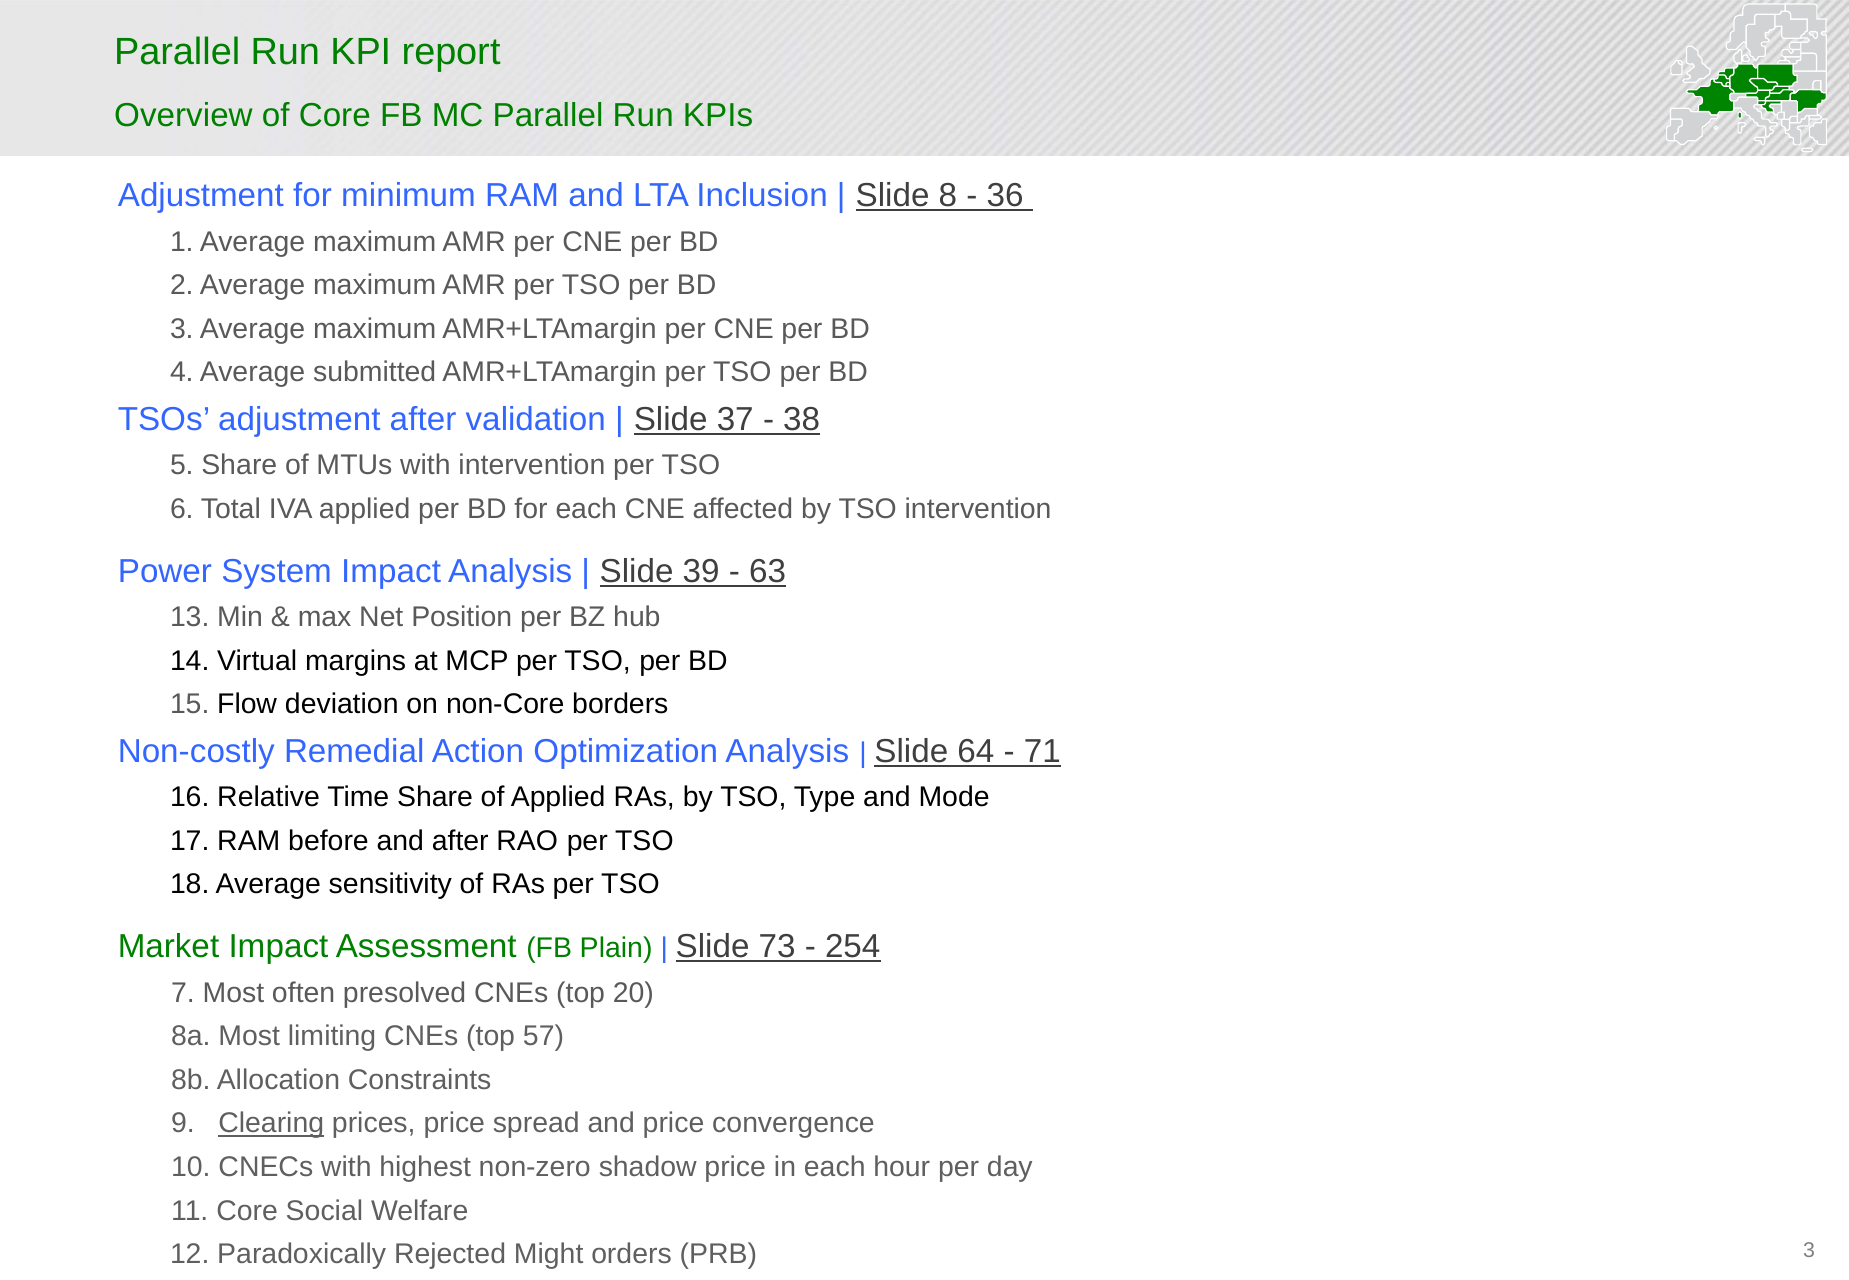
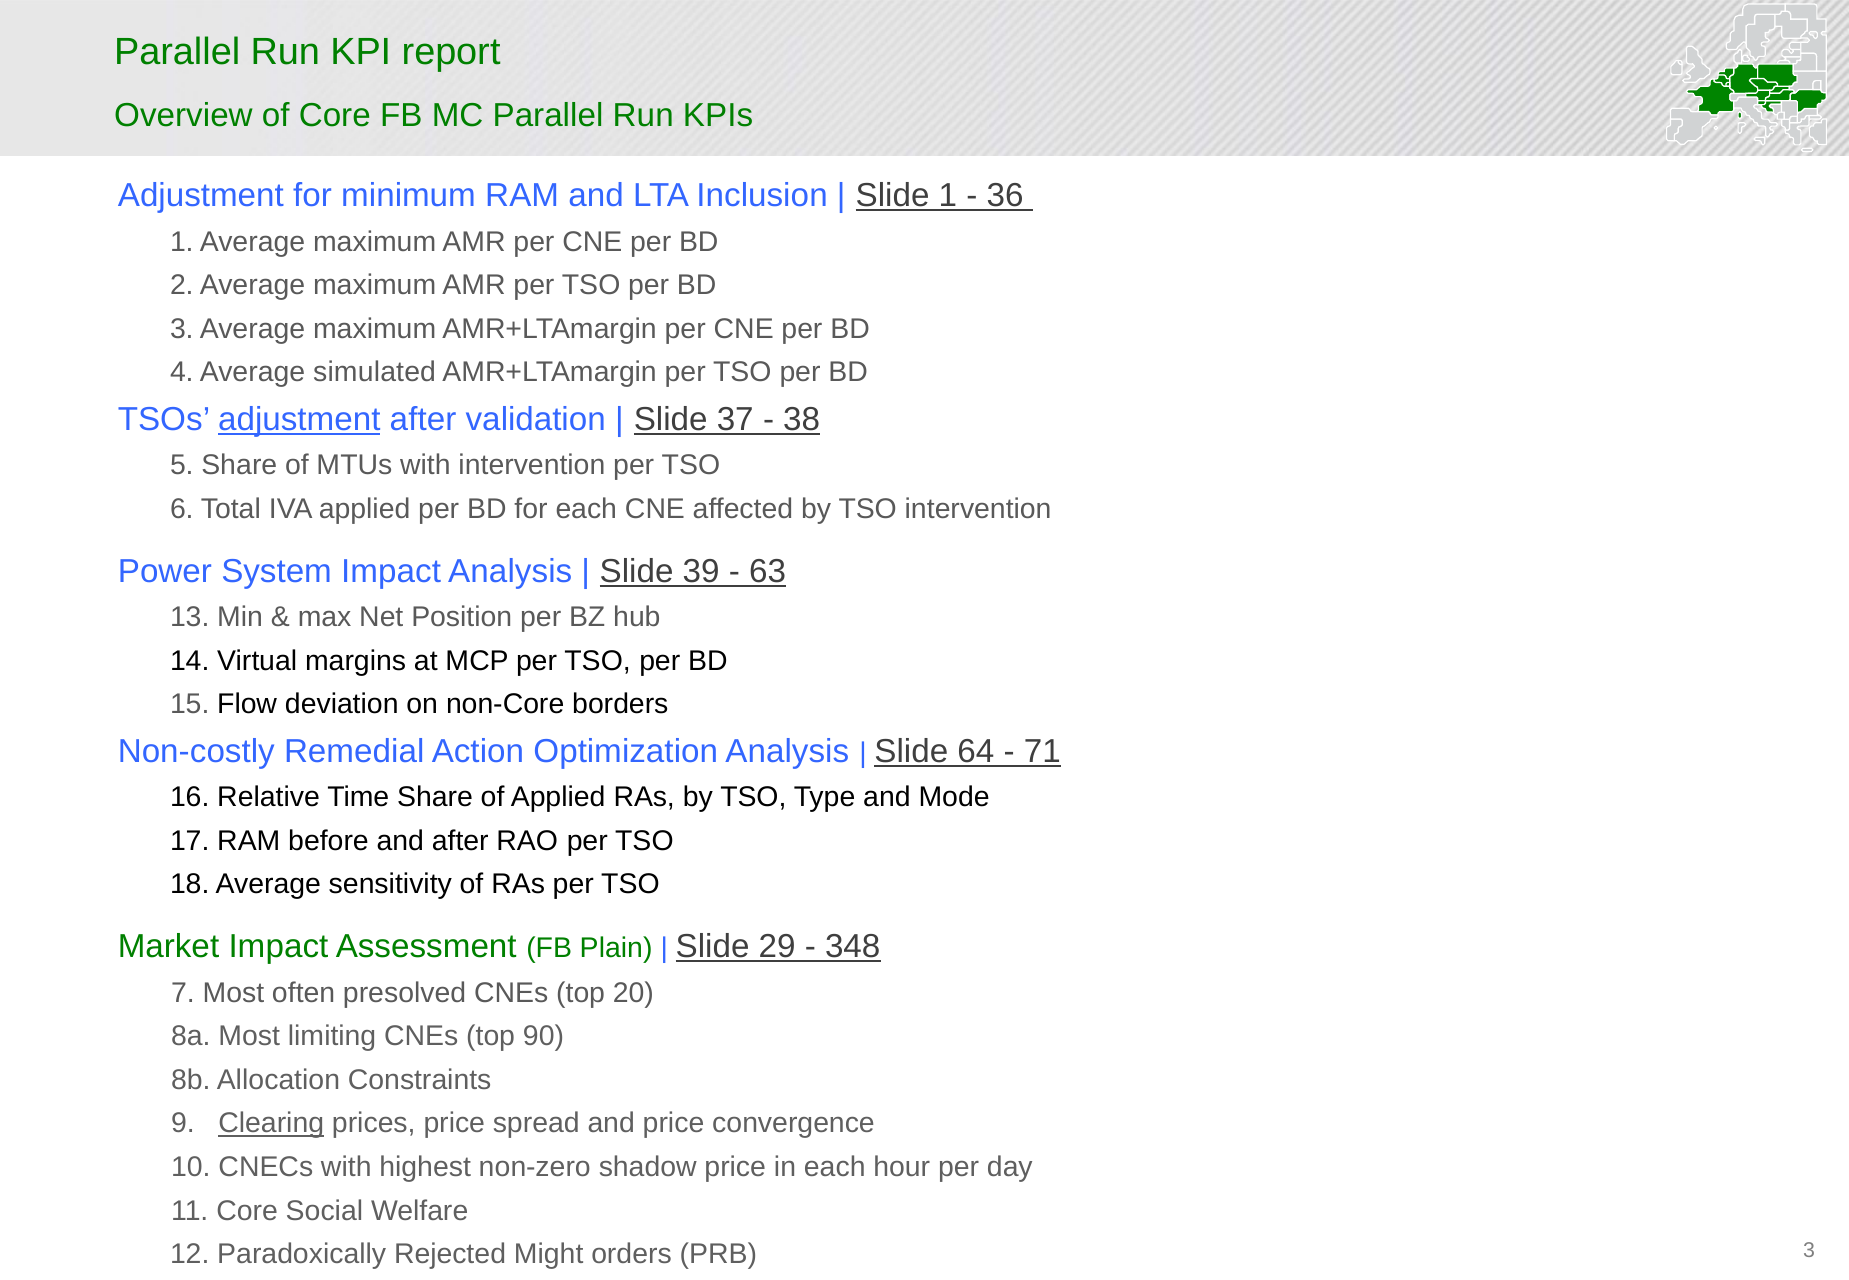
Slide 8: 8 -> 1 (948, 196)
submitted: submitted -> simulated (375, 373)
adjustment underline: none -> present (299, 419)
73: 73 -> 29 (777, 947)
254: 254 -> 348 (853, 947)
57: 57 -> 90 (544, 1036)
